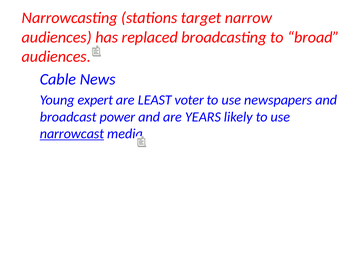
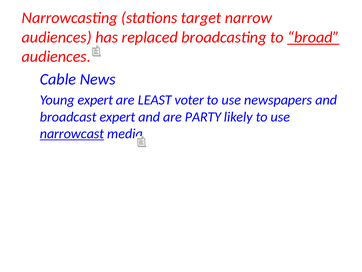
broad underline: none -> present (313, 37)
broadcast power: power -> expert (117, 117)
YEARS: YEARS -> PARTY (203, 117)
